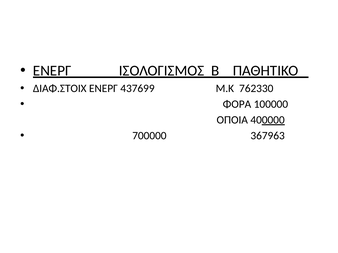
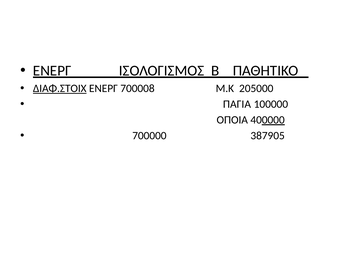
ΔΙΑΦ.ΣΤΟΙΧ underline: none -> present (60, 89)
437699: 437699 -> 700008 (137, 89)
762330: 762330 -> 205000 (256, 89)
ΦΟΡΑ: ΦΟΡΑ -> ΠΑΓΙΑ (237, 104)
367963: 367963 -> 387905 (268, 136)
